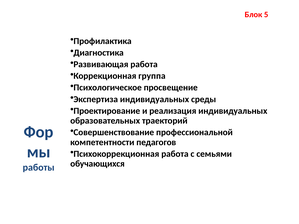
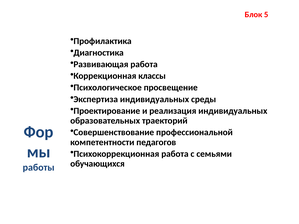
группа: группа -> классы (152, 76)
